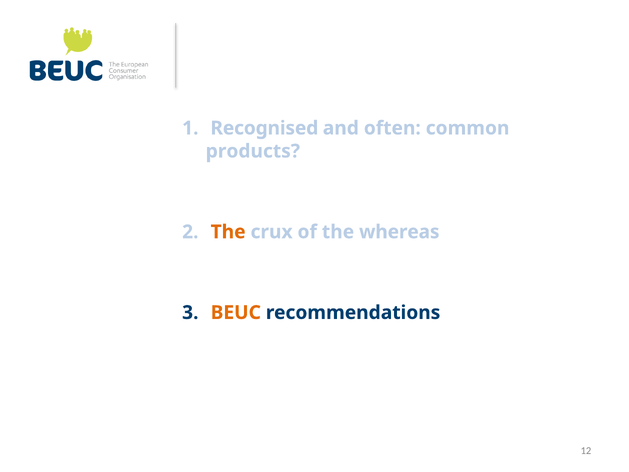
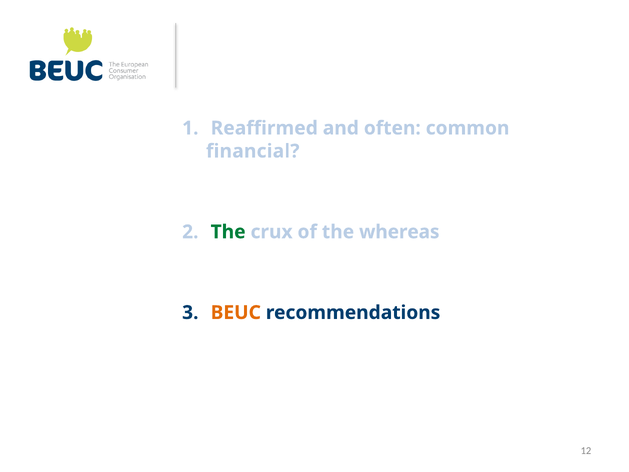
Recognised: Recognised -> Reaffirmed (264, 128)
products: products -> financial (253, 151)
The colour: orange -> green (228, 232)
